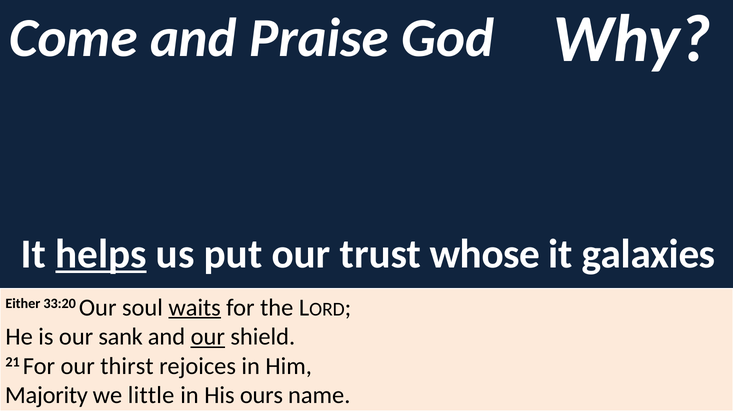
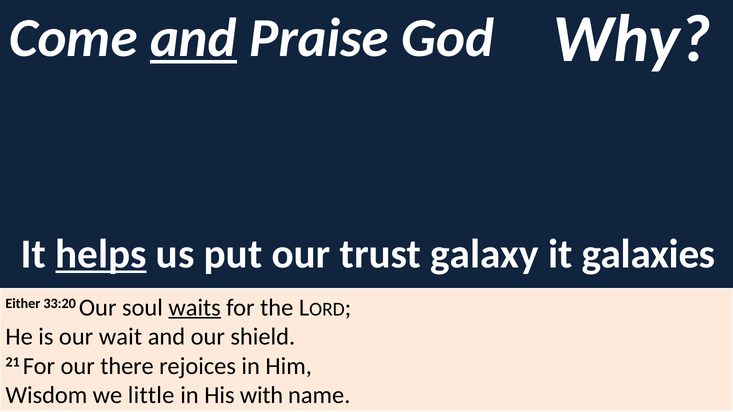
and underline: none -> present (193, 38)
whose: whose -> galaxy (485, 254)
sank: sank -> wait (120, 337)
our underline: present -> none (208, 337)
thirst: thirst -> there (127, 366)
Majority: Majority -> Wisdom (46, 396)
ours: ours -> with (261, 396)
